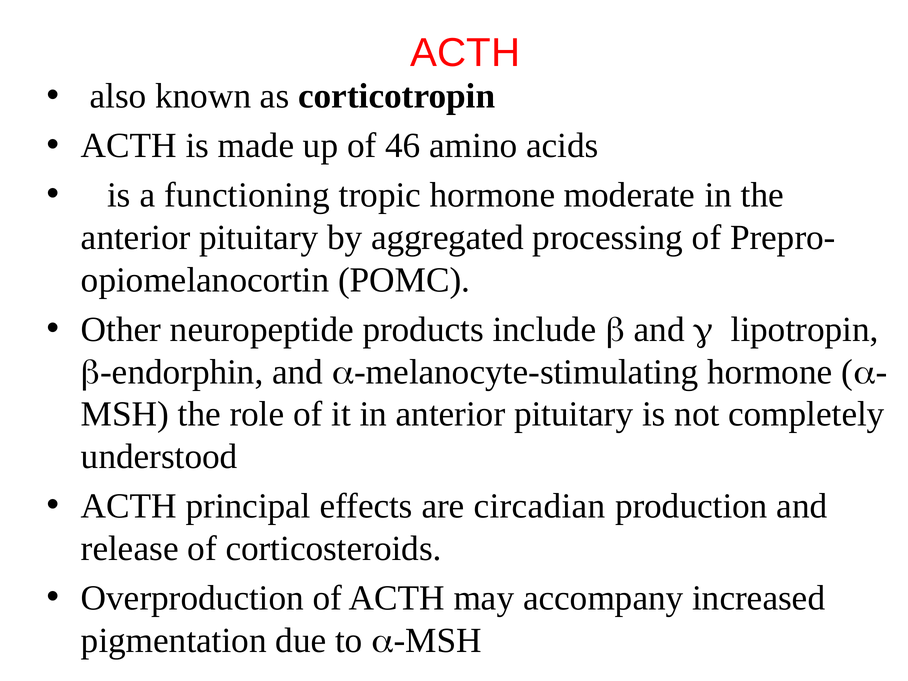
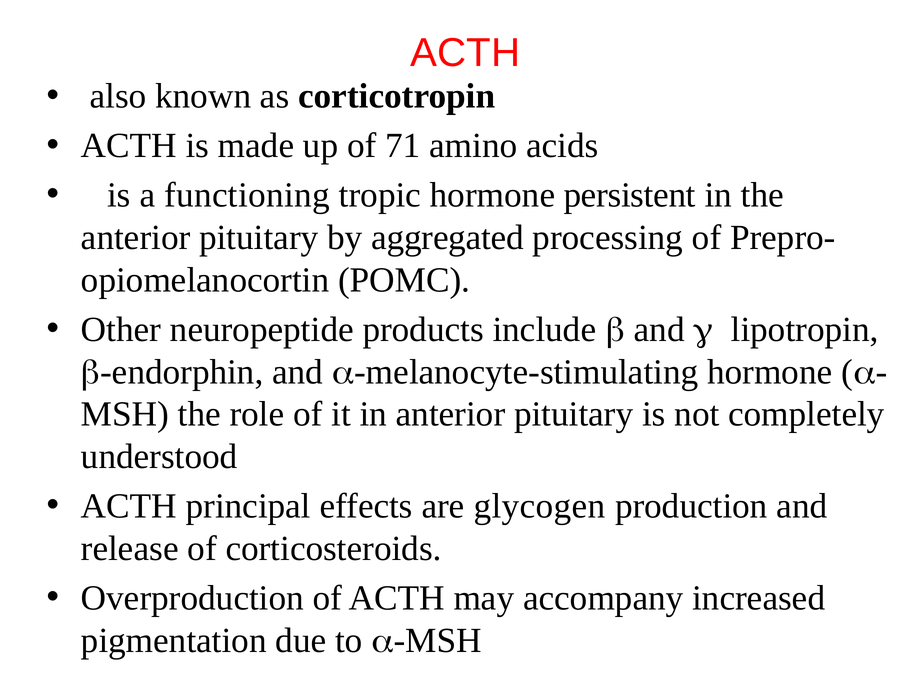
46: 46 -> 71 (403, 146)
moderate: moderate -> persistent (630, 195)
circadian: circadian -> glycogen (540, 506)
